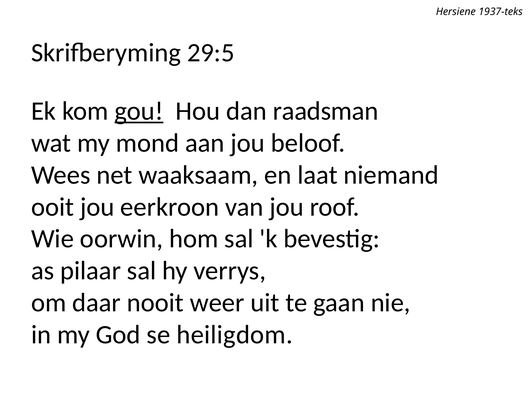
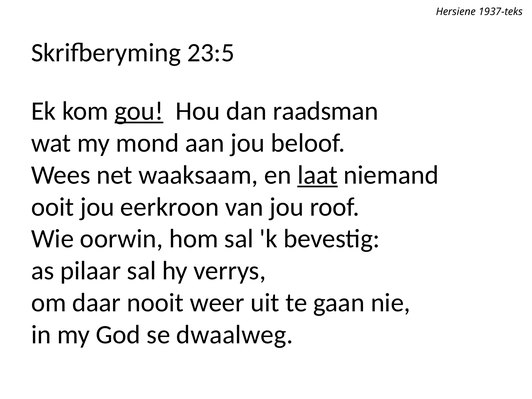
29:5: 29:5 -> 23:5 (211, 53)
laat underline: none -> present (318, 175)
heiligdom: heiligdom -> dwaalweg (235, 335)
